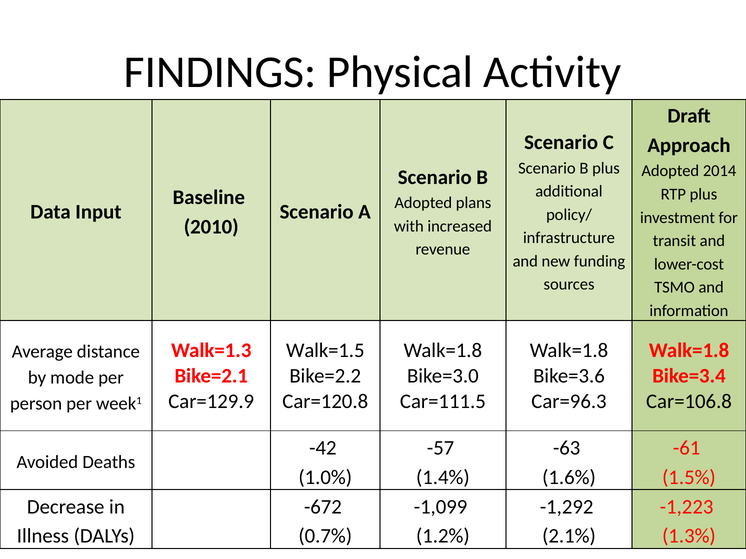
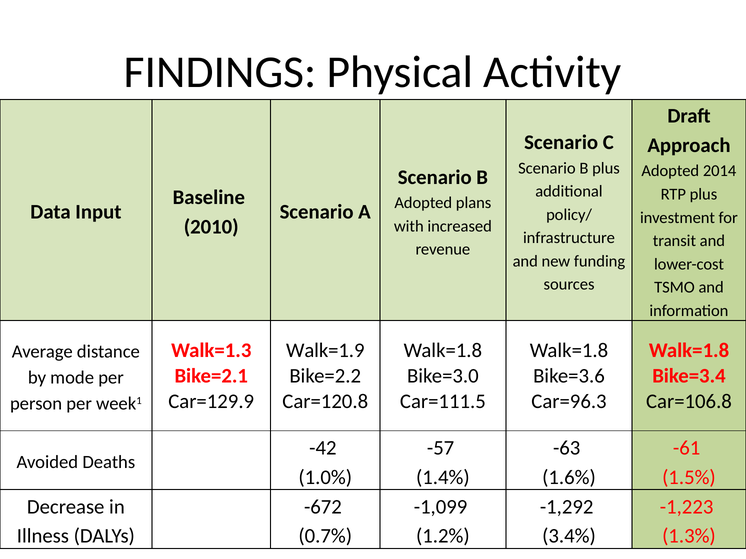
Walk=1.5: Walk=1.5 -> Walk=1.9 (325, 351)
2.1%: 2.1% -> 3.4% (569, 537)
